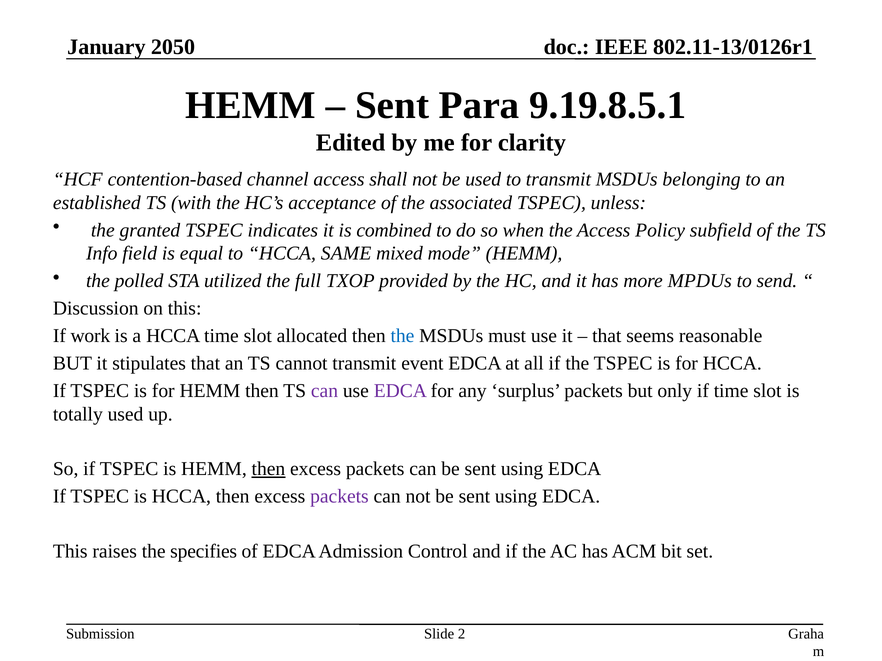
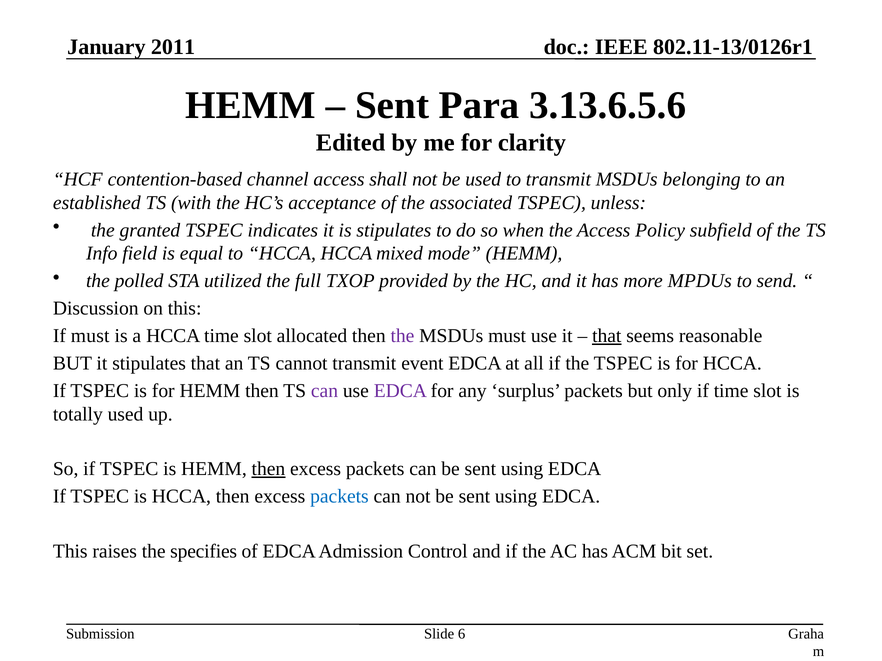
2050: 2050 -> 2011 (173, 47)
9.19.8.5.1: 9.19.8.5.1 -> 3.13.6.5.6 (608, 106)
is combined: combined -> stipulates (394, 230)
HCCA SAME: SAME -> HCCA (346, 254)
If work: work -> must (90, 336)
the colour: blue -> purple (402, 336)
that underline: none -> present (607, 336)
packets colour: purple -> blue (339, 497)
2: 2 -> 6 (462, 634)
